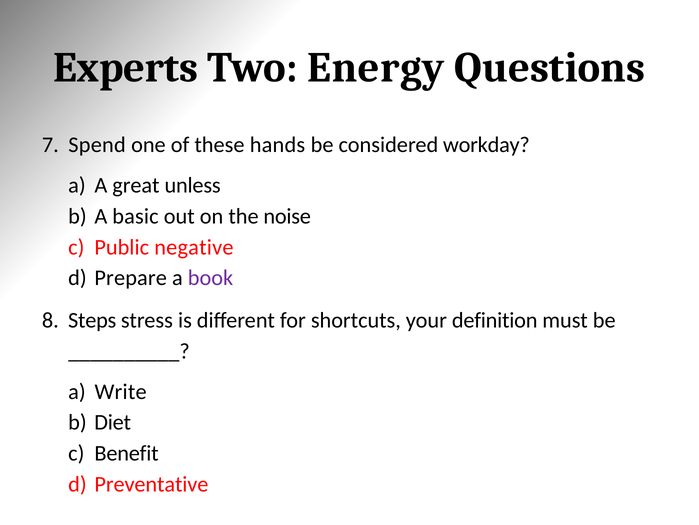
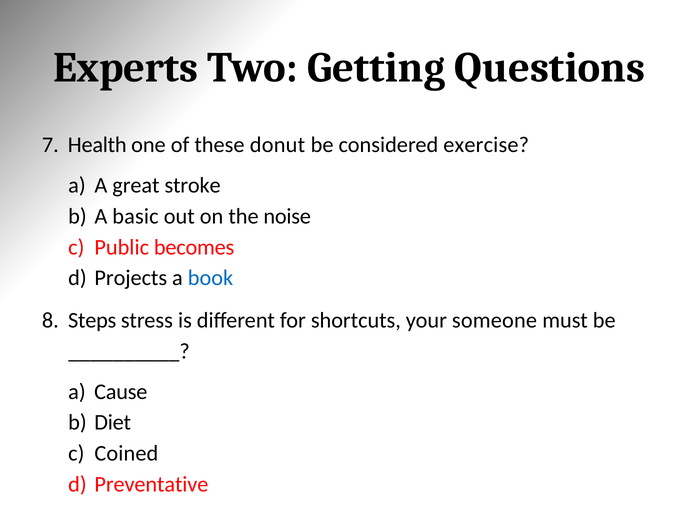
Energy: Energy -> Getting (376, 68)
Spend: Spend -> Health (97, 145)
hands: hands -> donut (277, 145)
workday: workday -> exercise (486, 145)
unless: unless -> stroke (193, 185)
negative: negative -> becomes (194, 247)
Prepare: Prepare -> Projects (131, 278)
book colour: purple -> blue (211, 278)
definition: definition -> someone (494, 320)
Write: Write -> Cause (121, 391)
Benefit: Benefit -> Coined (126, 453)
